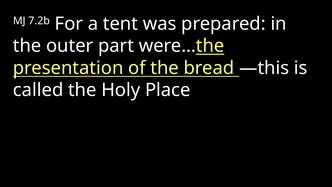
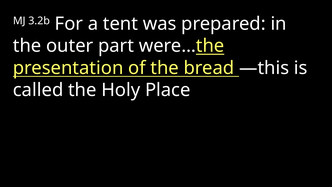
7.2b: 7.2b -> 3.2b (39, 21)
